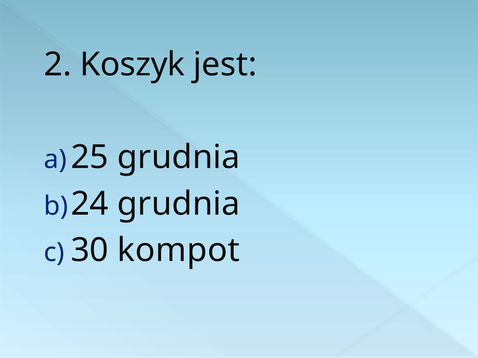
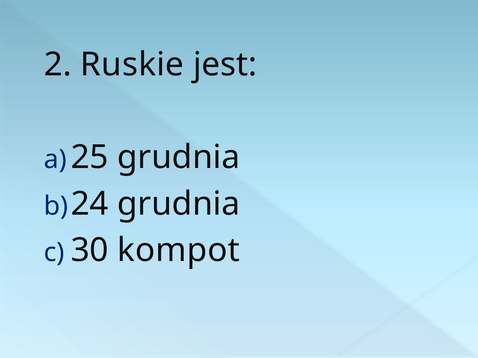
Koszyk: Koszyk -> Ruskie (132, 65)
